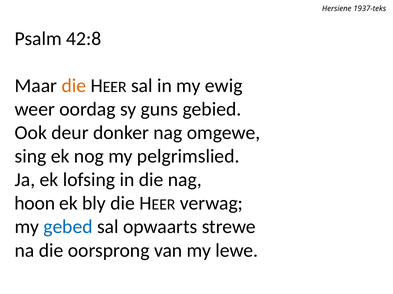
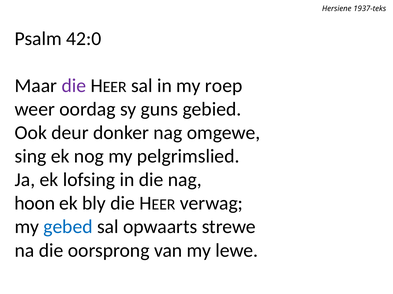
42:8: 42:8 -> 42:0 (84, 39)
die colour: orange -> purple (74, 86)
ewig: ewig -> roep (224, 86)
